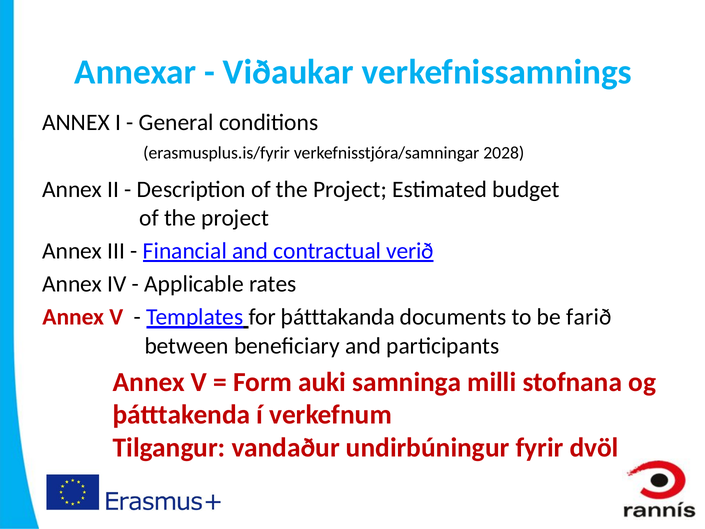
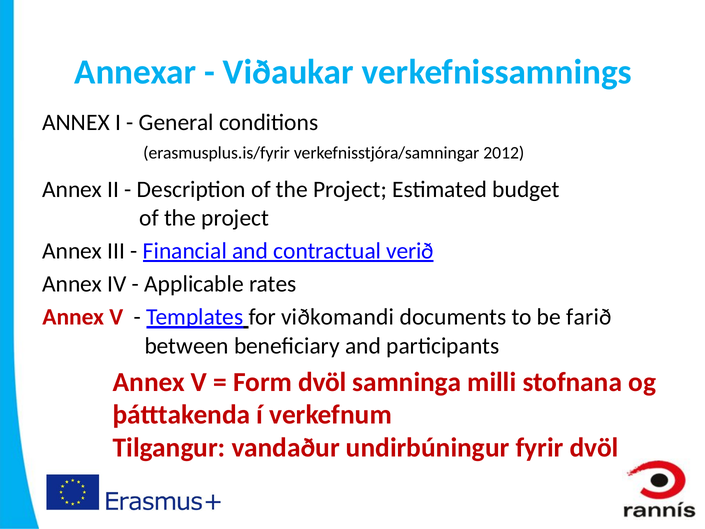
2028: 2028 -> 2012 (504, 153)
þátttakanda: þátttakanda -> viðkomandi (338, 317)
Form auki: auki -> dvöl (322, 382)
